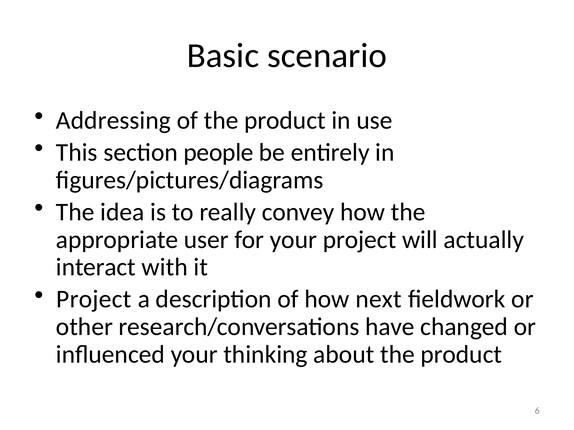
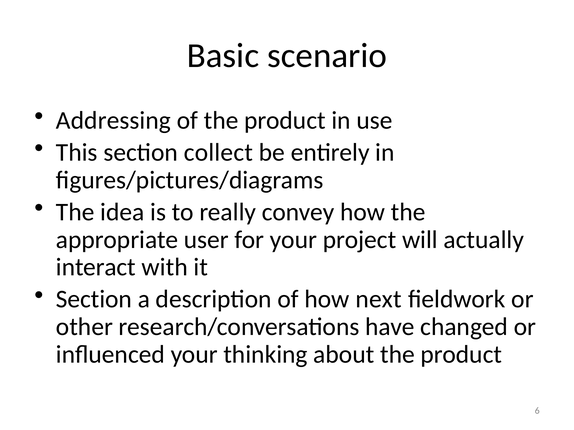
people: people -> collect (218, 153)
Project: Project -> Section (94, 300)
